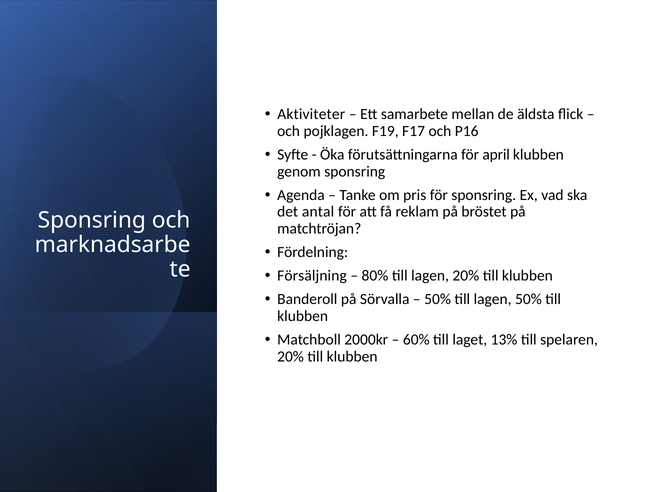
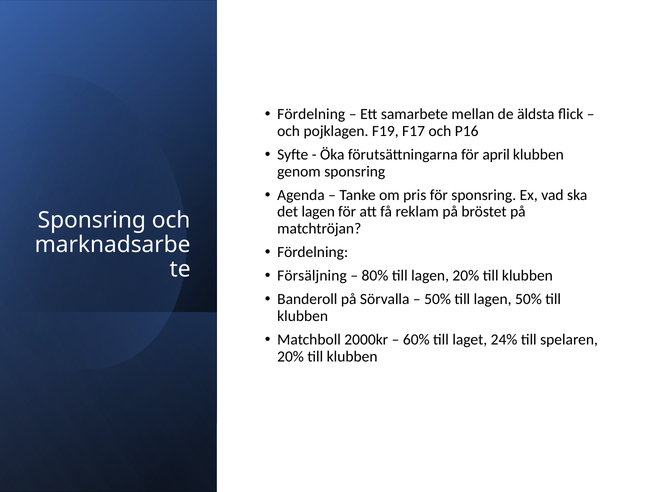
Aktiviteter: Aktiviteter -> Fördelning (311, 114)
det antal: antal -> lagen (318, 211)
13%: 13% -> 24% (504, 339)
